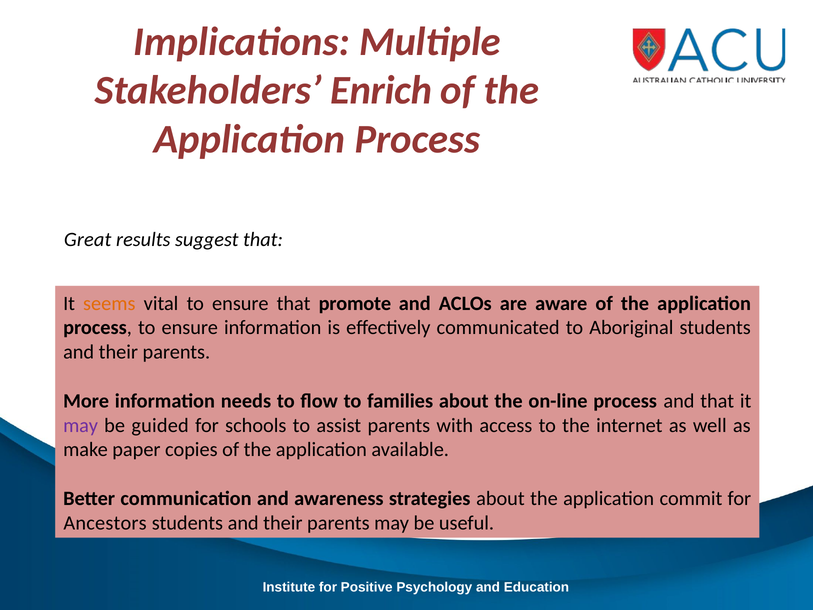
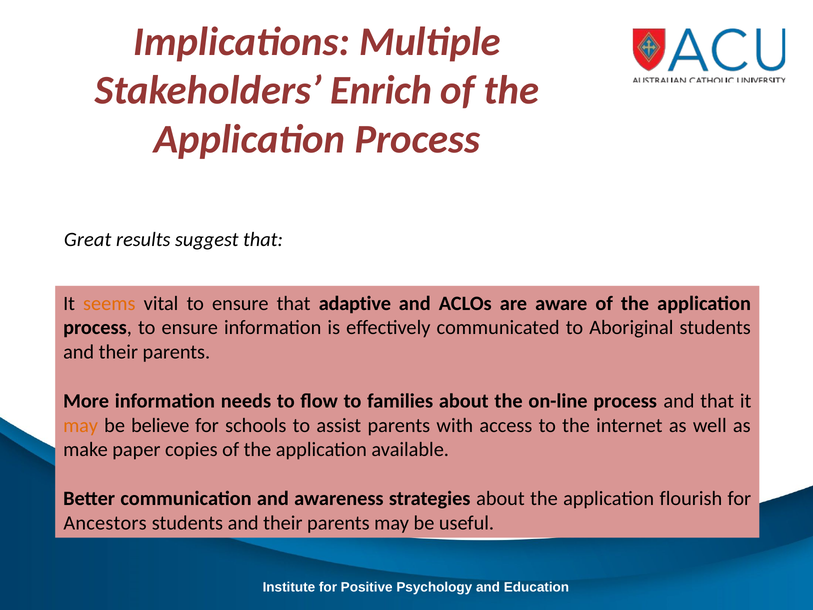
promote: promote -> adaptive (355, 303)
may colour: purple -> orange (81, 425)
guided: guided -> believe (160, 425)
commit: commit -> flourish (691, 498)
